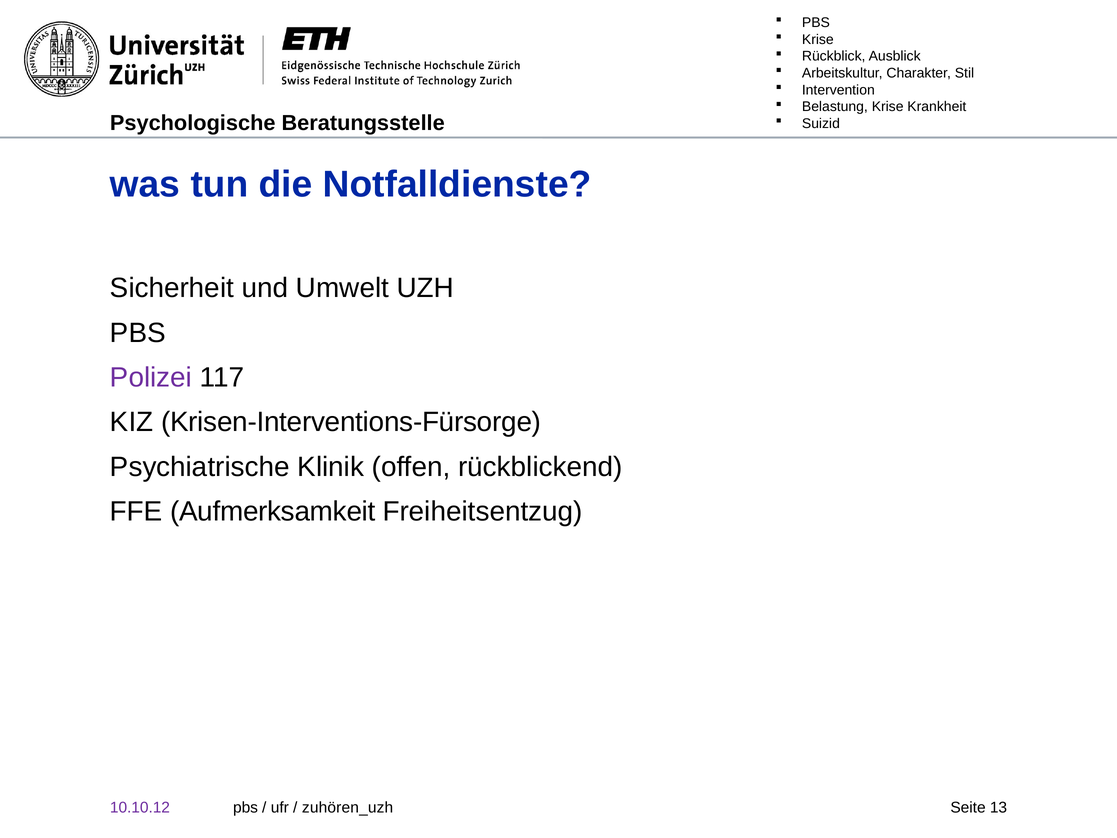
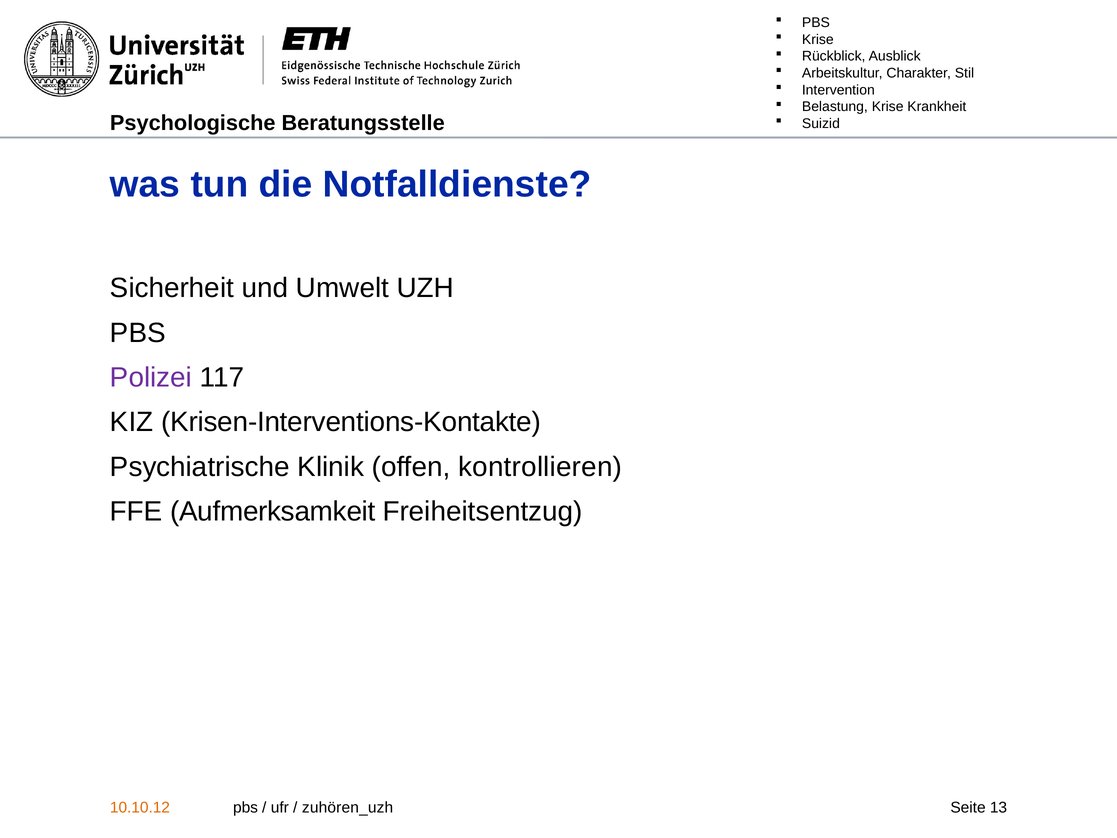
Krisen-Interventions-Fürsorge: Krisen-Interventions-Fürsorge -> Krisen-Interventions-Kontakte (351, 422)
rückblickend: rückblickend -> kontrollieren (540, 467)
10.10.12 colour: purple -> orange (140, 807)
